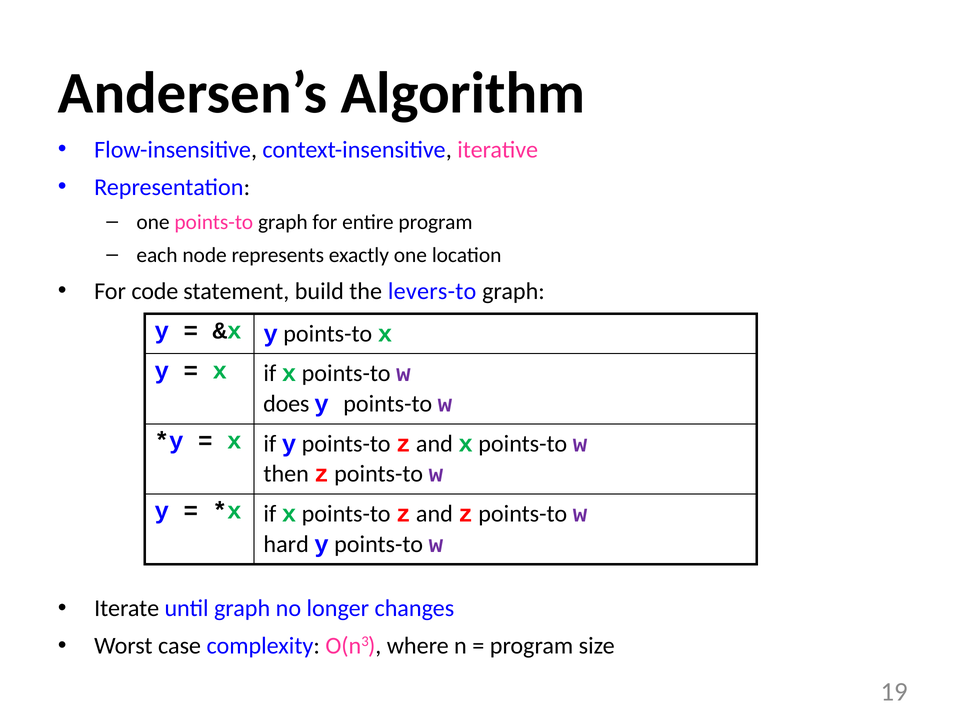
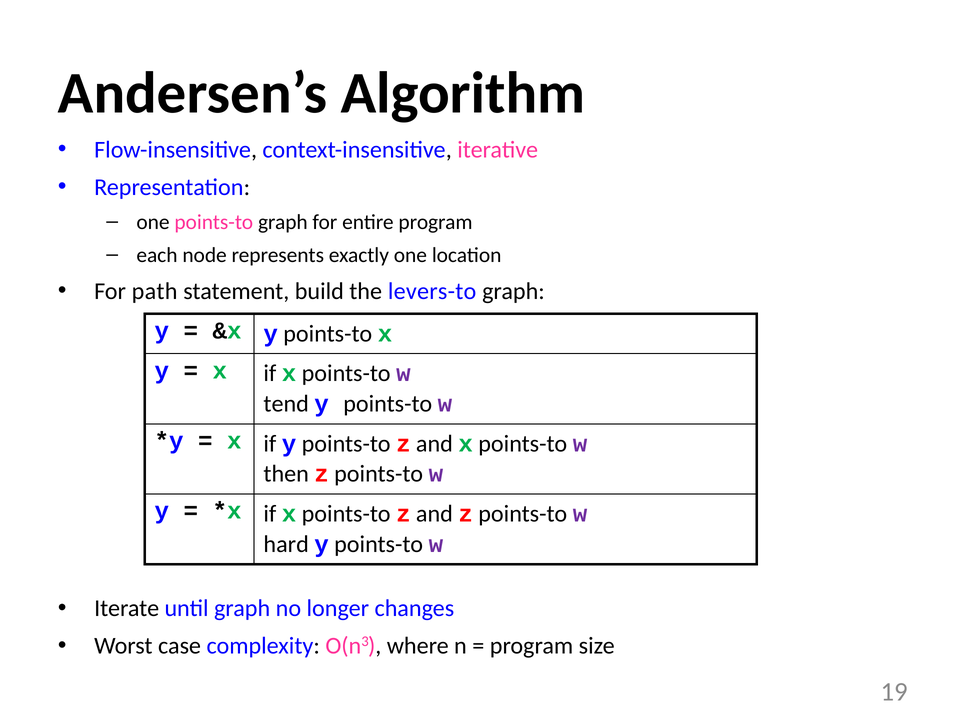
code: code -> path (155, 292)
does: does -> tend (286, 404)
